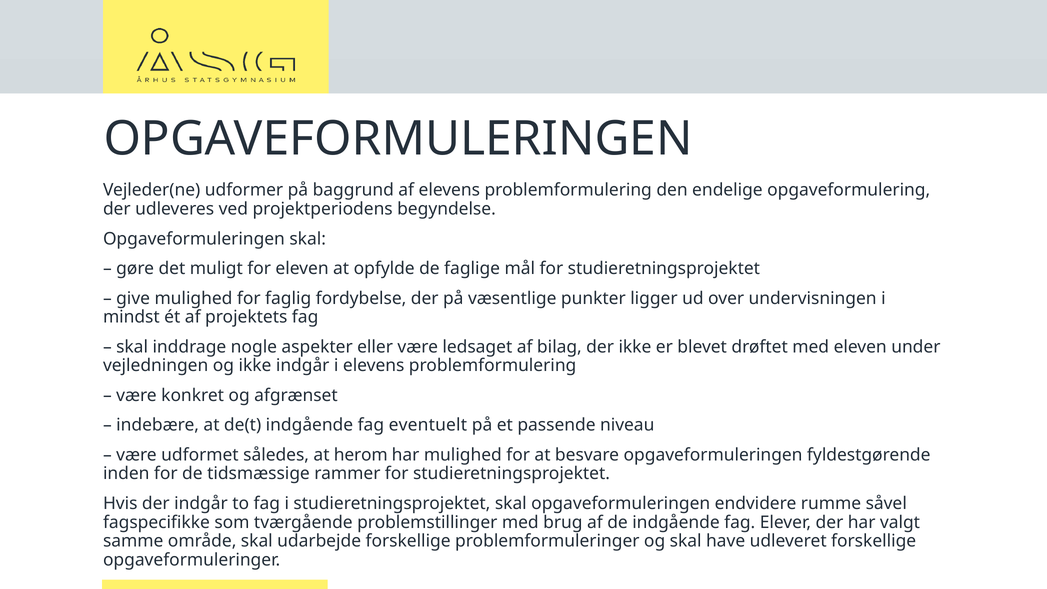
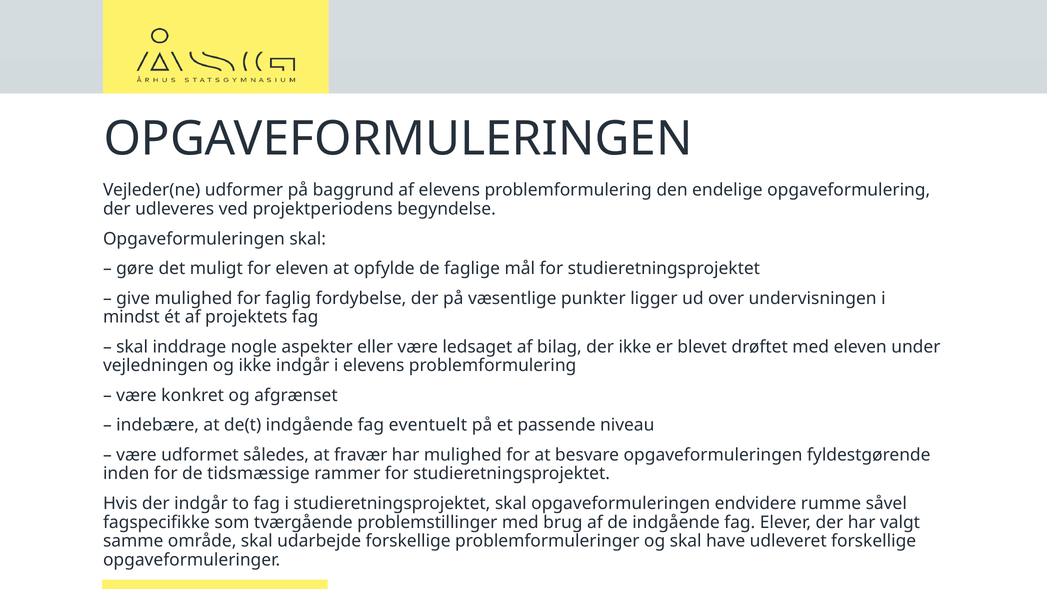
herom: herom -> fravær (361, 455)
